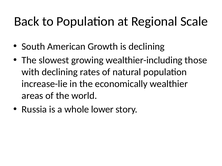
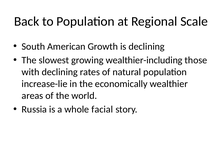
lower: lower -> facial (102, 110)
